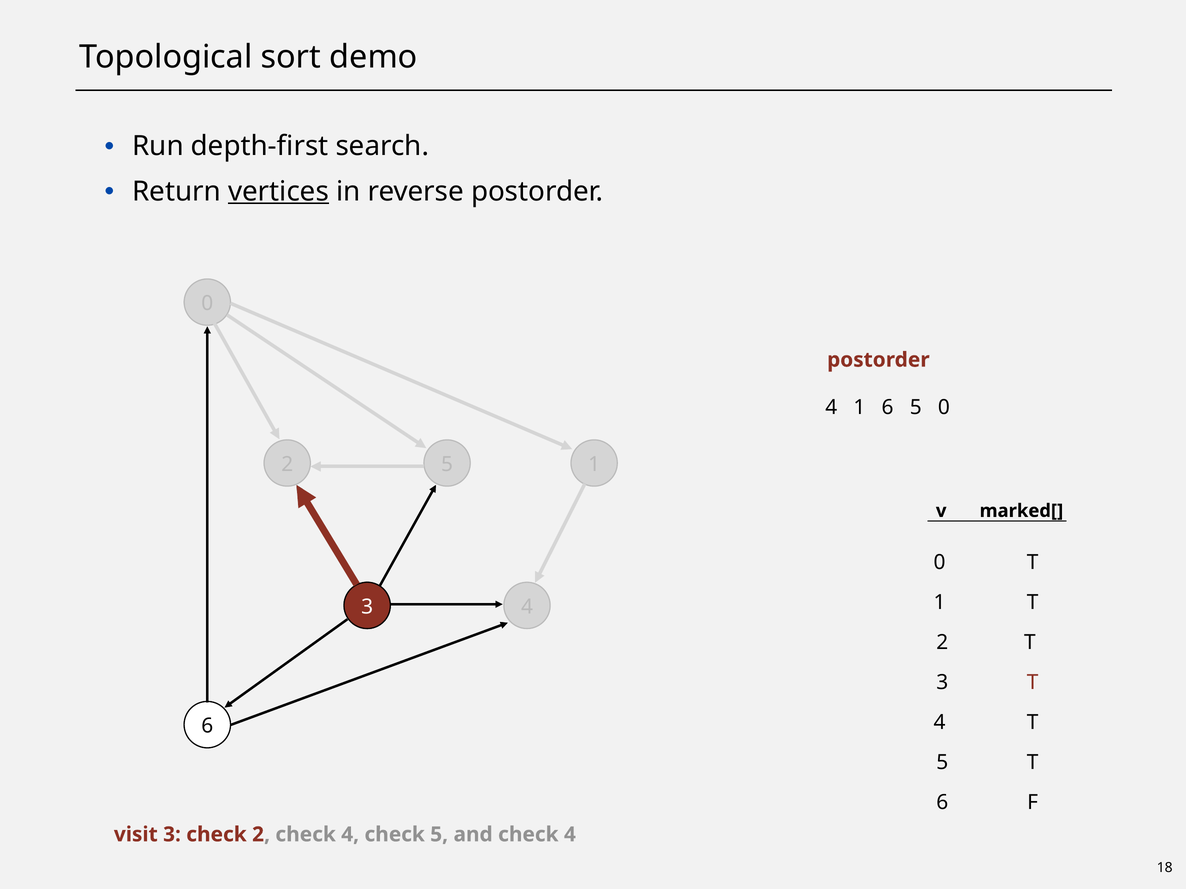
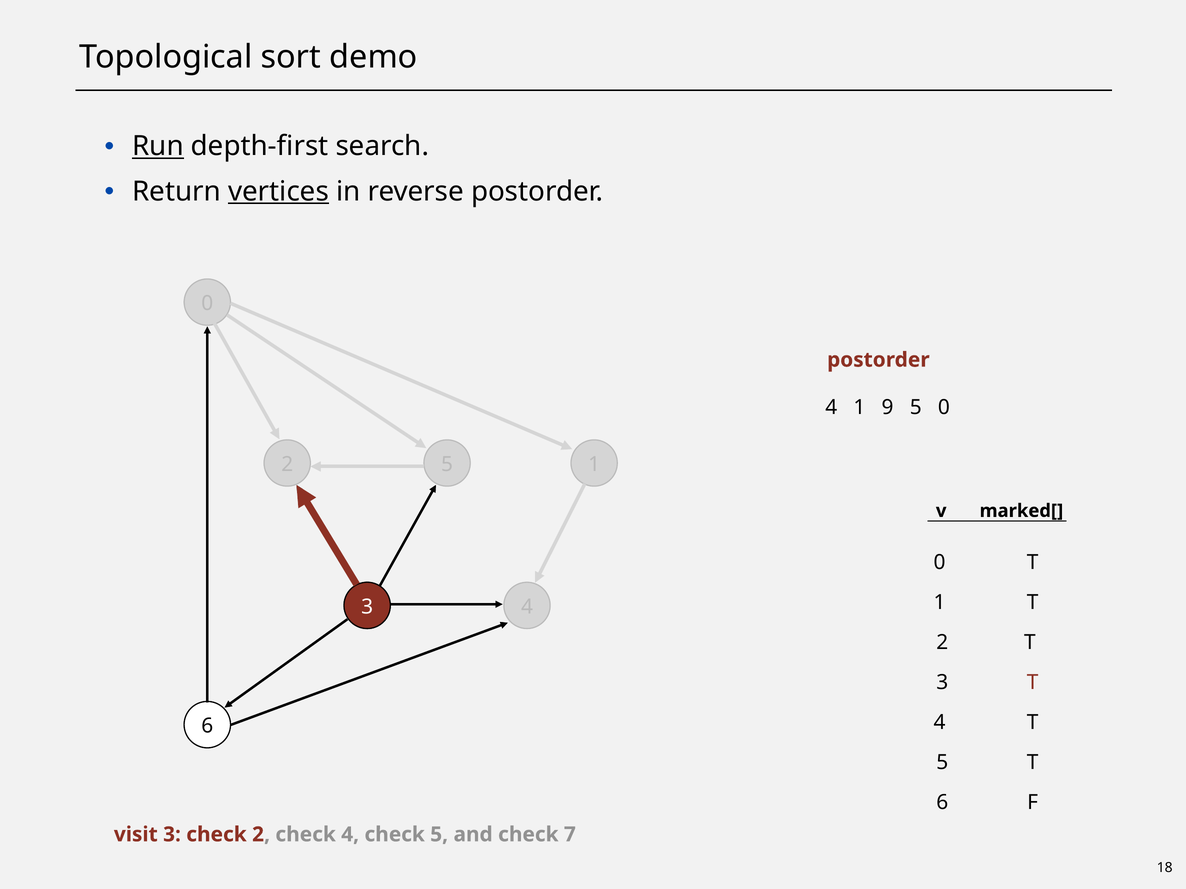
Run underline: none -> present (158, 146)
1 6: 6 -> 9 (888, 408)
and check 4: 4 -> 7 (570, 835)
